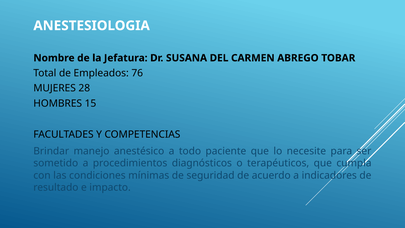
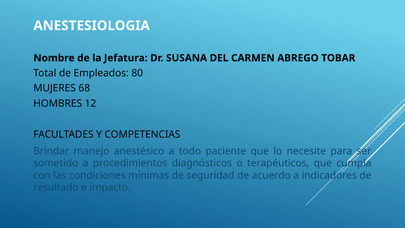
76: 76 -> 80 (137, 73)
28: 28 -> 68 (84, 88)
15: 15 -> 12 (90, 103)
